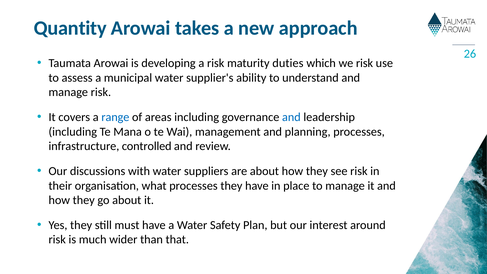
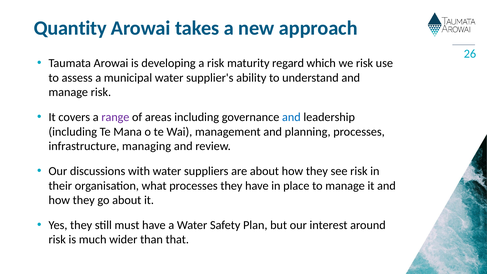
duties: duties -> regard (288, 63)
range colour: blue -> purple (115, 117)
controlled: controlled -> managing (147, 146)
